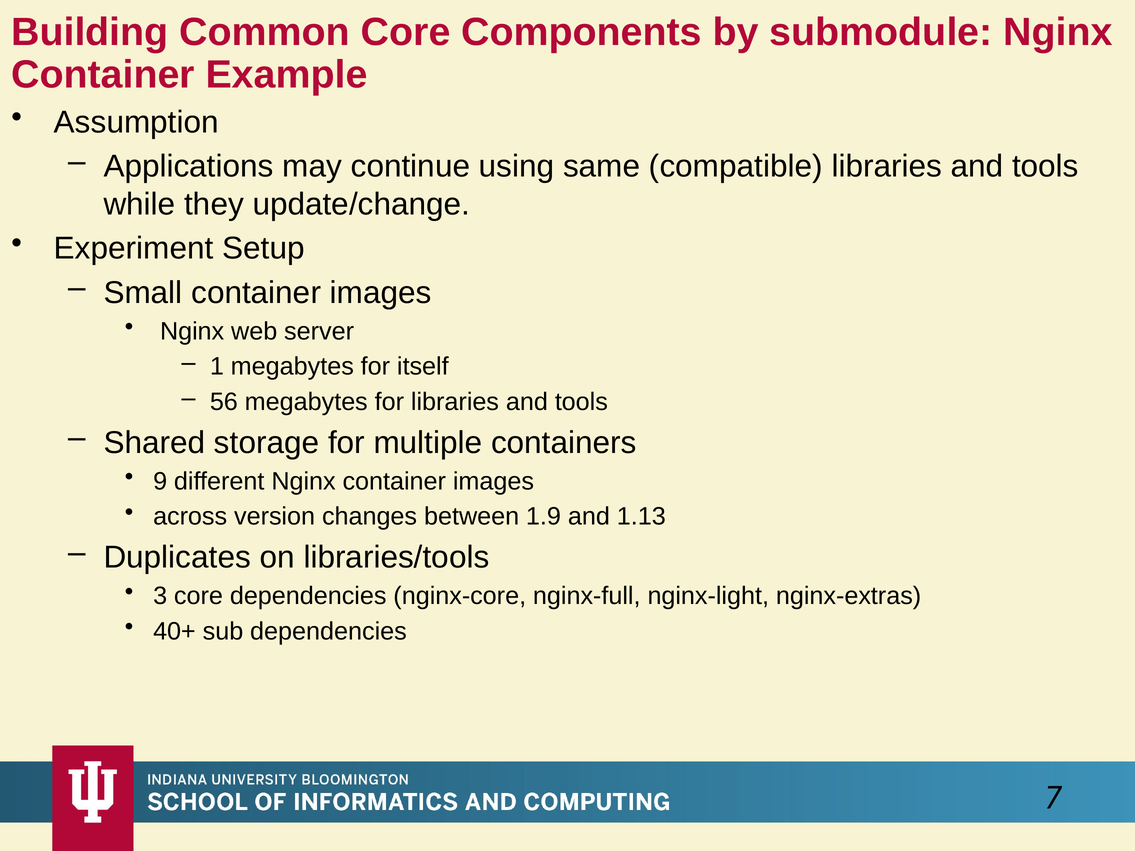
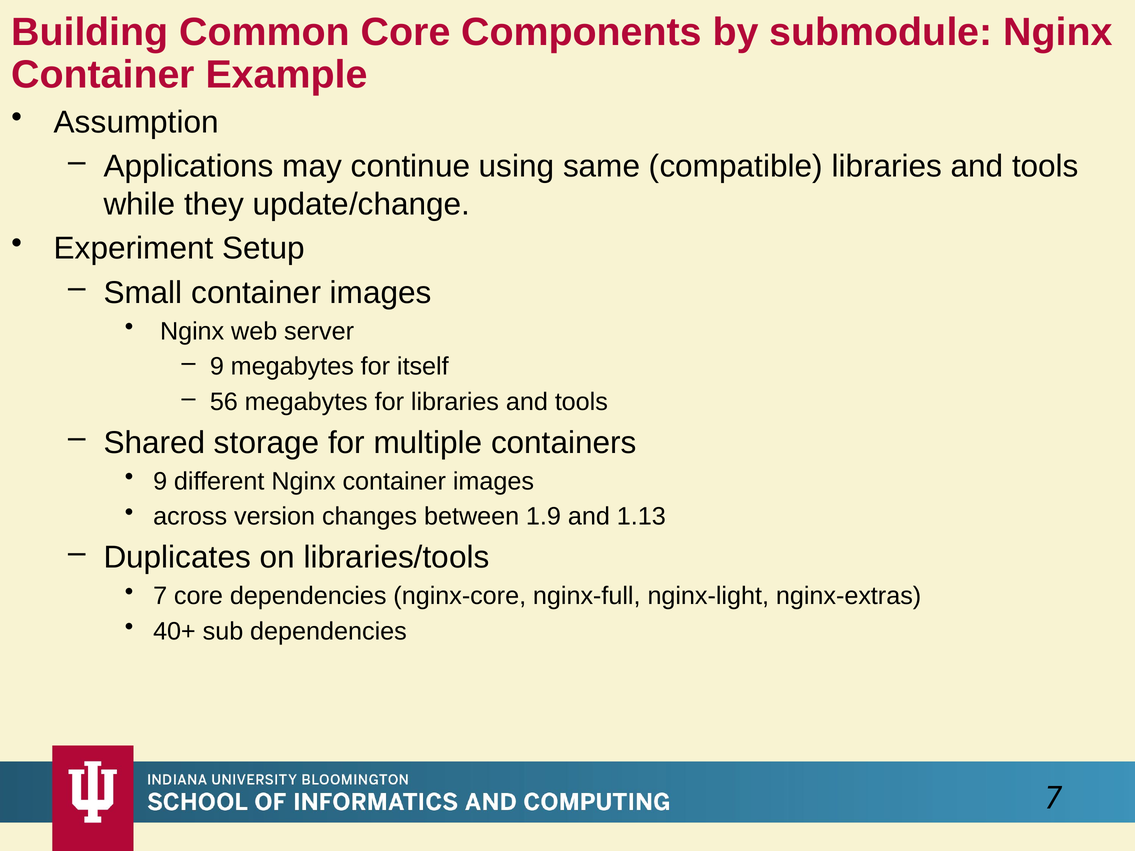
1: 1 -> 9 (217, 367)
3: 3 -> 7 (160, 596)
